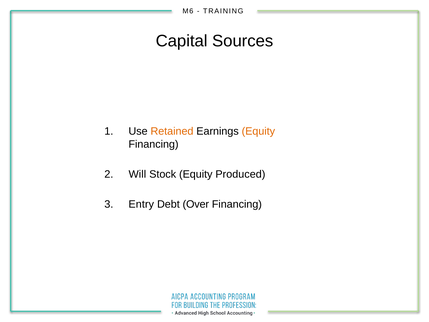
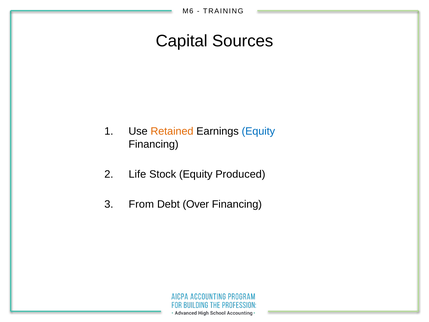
Equity colour: orange -> blue (258, 131)
Will: Will -> Life (137, 174)
Entry: Entry -> From (141, 204)
